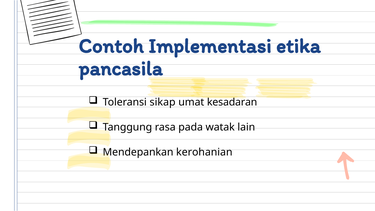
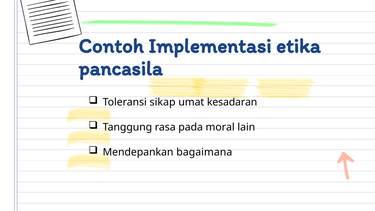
watak: watak -> moral (220, 127)
kerohanian: kerohanian -> bagaimana (204, 152)
